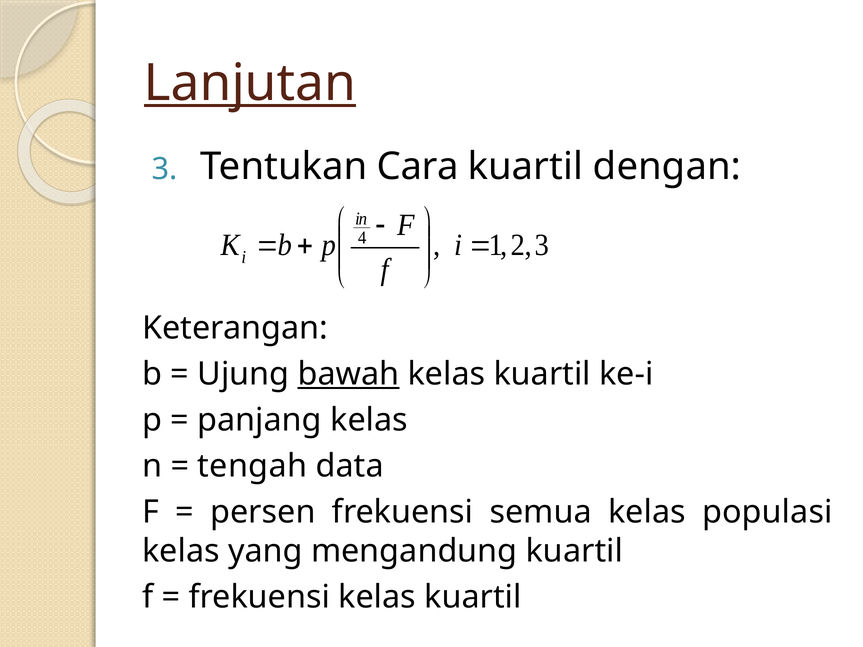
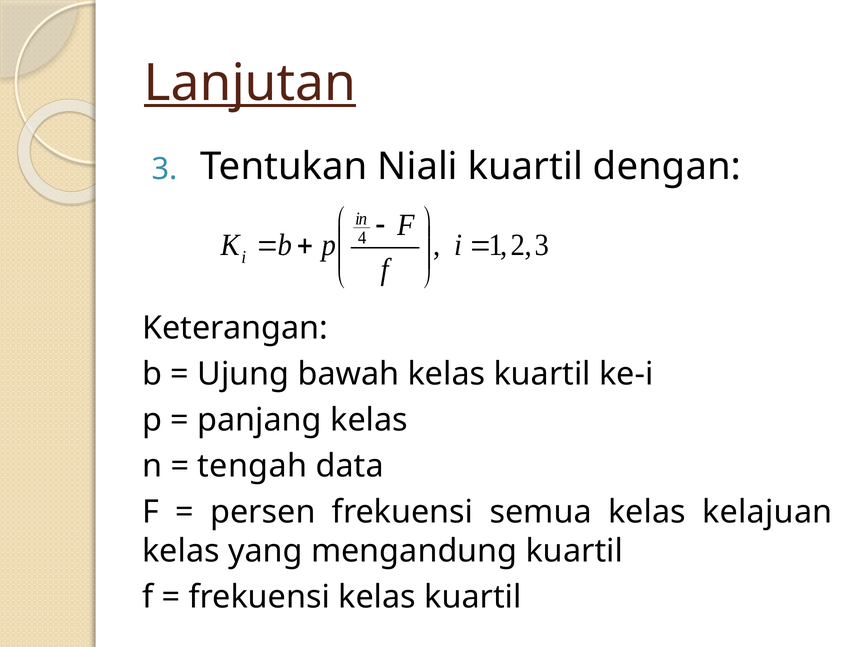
Cara: Cara -> Niali (418, 167)
bawah underline: present -> none (348, 374)
populasi: populasi -> kelajuan (767, 512)
